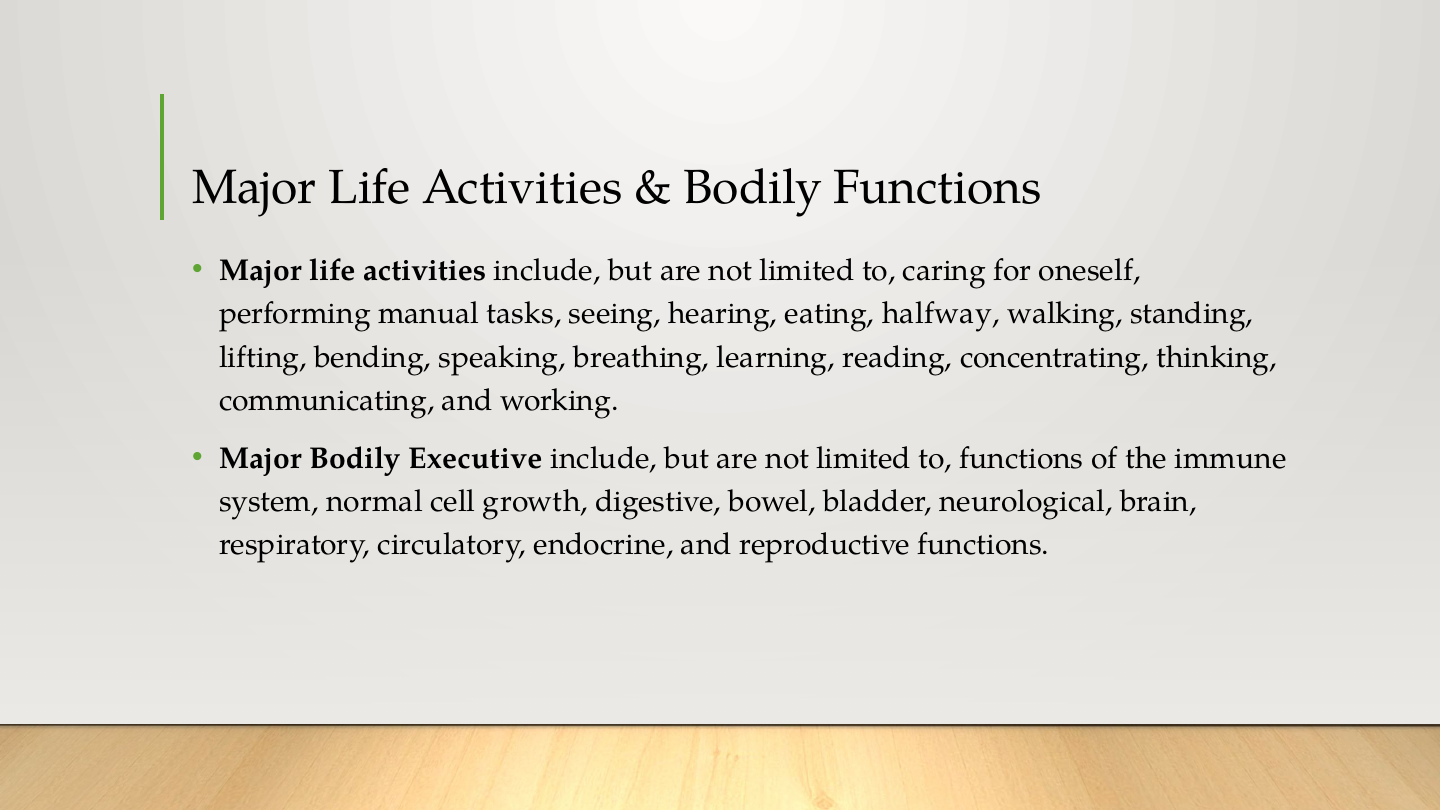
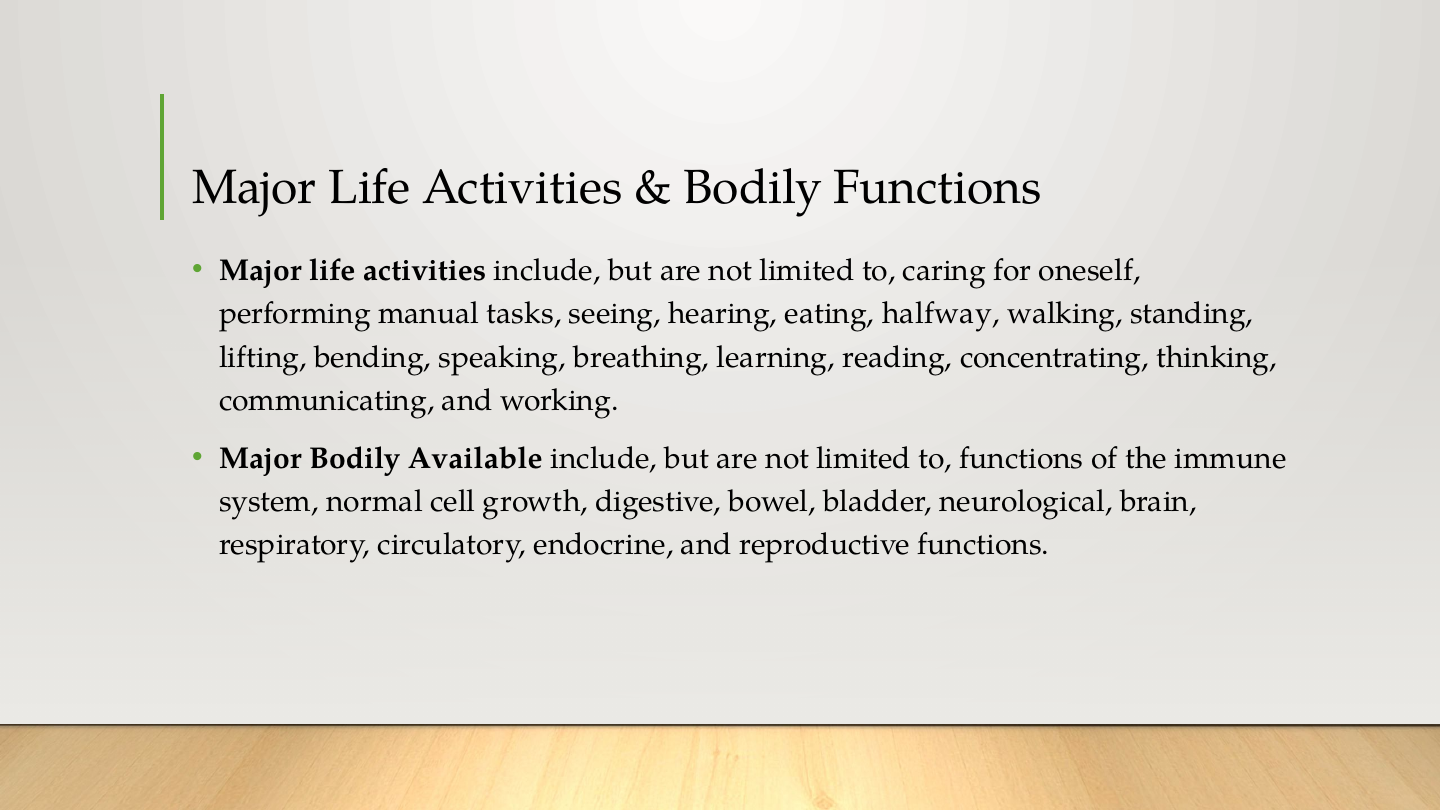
Executive: Executive -> Available (475, 459)
